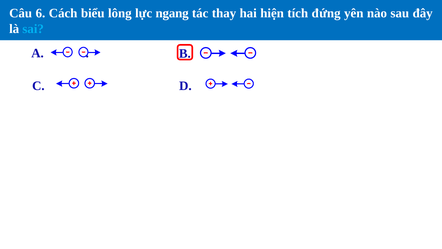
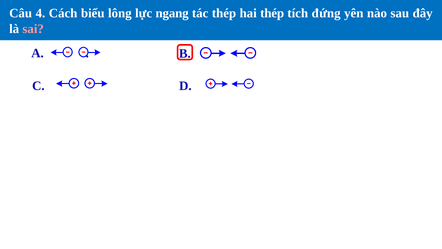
6: 6 -> 4 (40, 13)
tác thay: thay -> thép (224, 13)
hai hiện: hiện -> thép (272, 13)
sai colour: light blue -> pink (33, 29)
